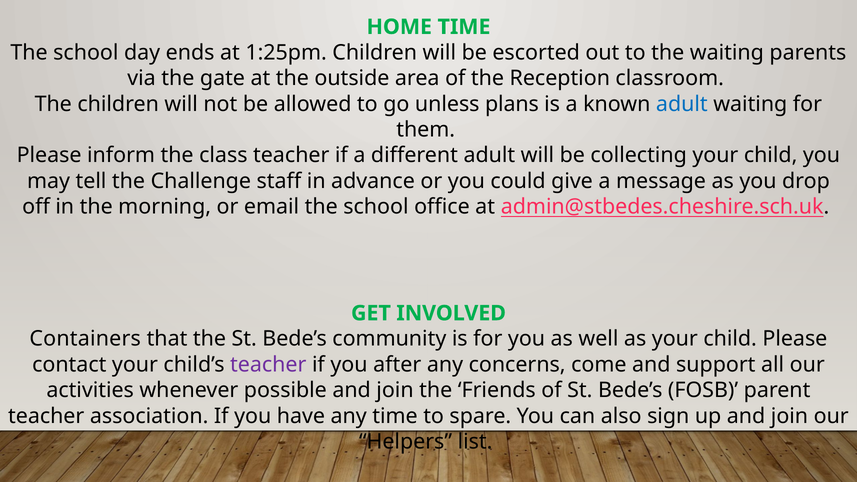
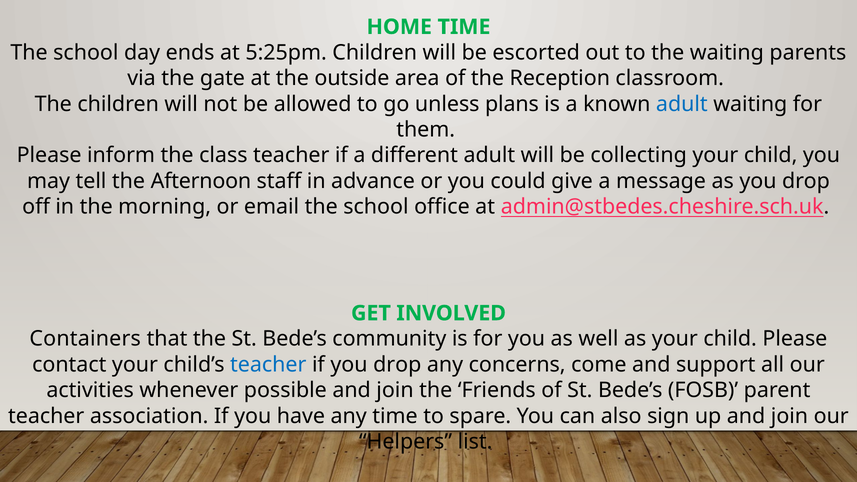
1:25pm: 1:25pm -> 5:25pm (286, 53)
Challenge: Challenge -> Afternoon (201, 181)
teacher colour: purple -> blue (268, 365)
if you after: after -> drop (397, 365)
